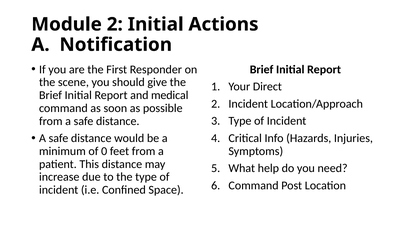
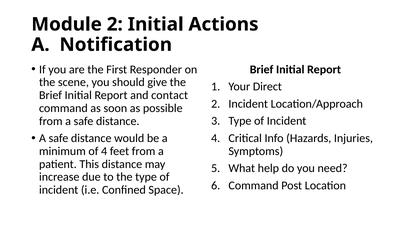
medical: medical -> contact (170, 95)
of 0: 0 -> 4 (104, 151)
